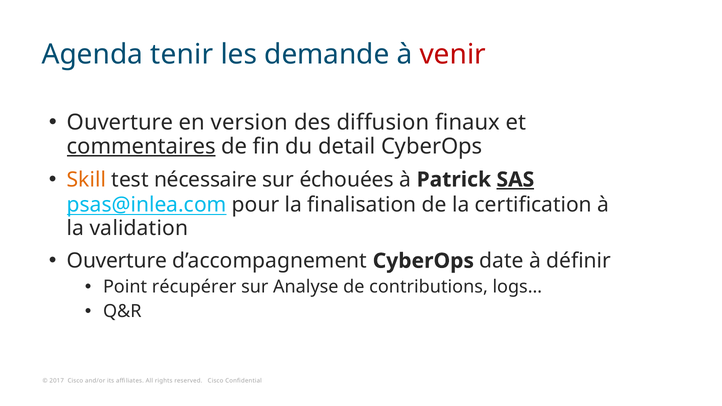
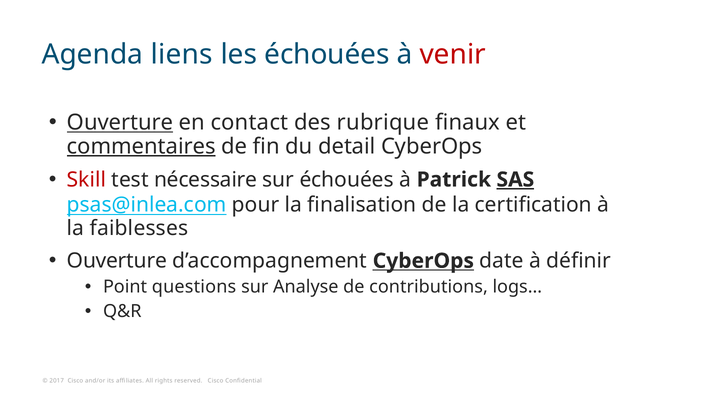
tenir: tenir -> liens (182, 55)
les demande: demande -> échouées (327, 55)
Ouverture underline: none -> present (120, 123)
version: version -> contact (249, 123)
diffusion: diffusion -> rubrique (383, 123)
Skill colour: orange -> red (86, 180)
validation: validation -> faiblesses (139, 228)
CyberOps underline: none -> present (423, 261)
récupérer: récupérer -> questions (194, 287)
